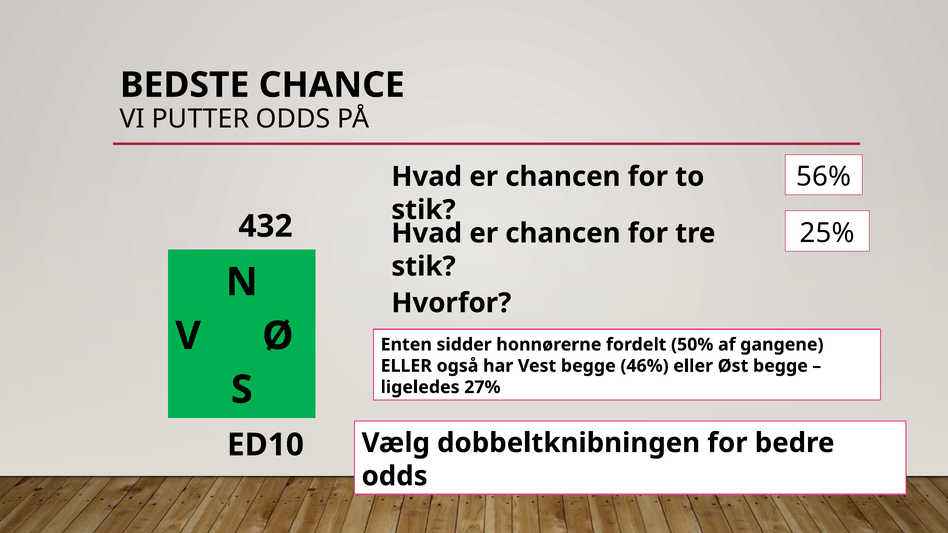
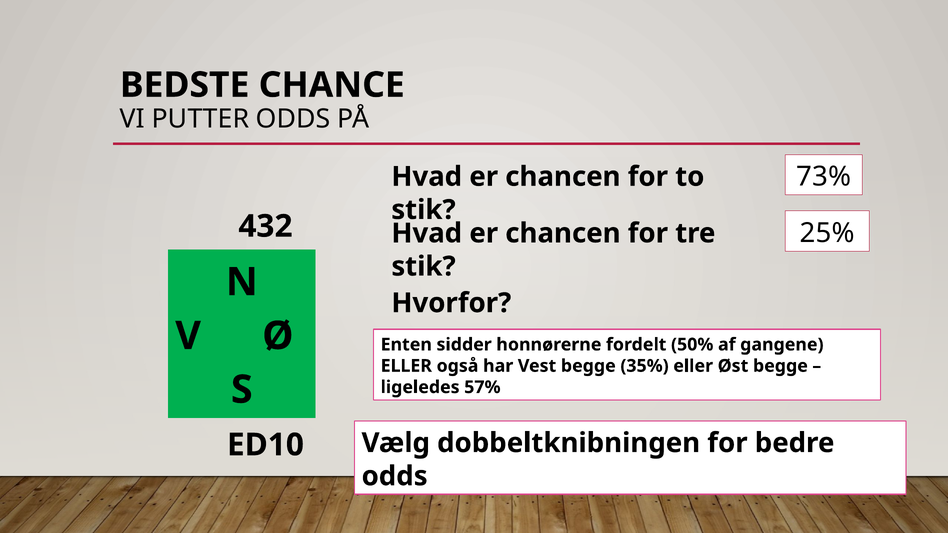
56%: 56% -> 73% (824, 177)
46%: 46% -> 35% (645, 366)
27%: 27% -> 57% (482, 387)
